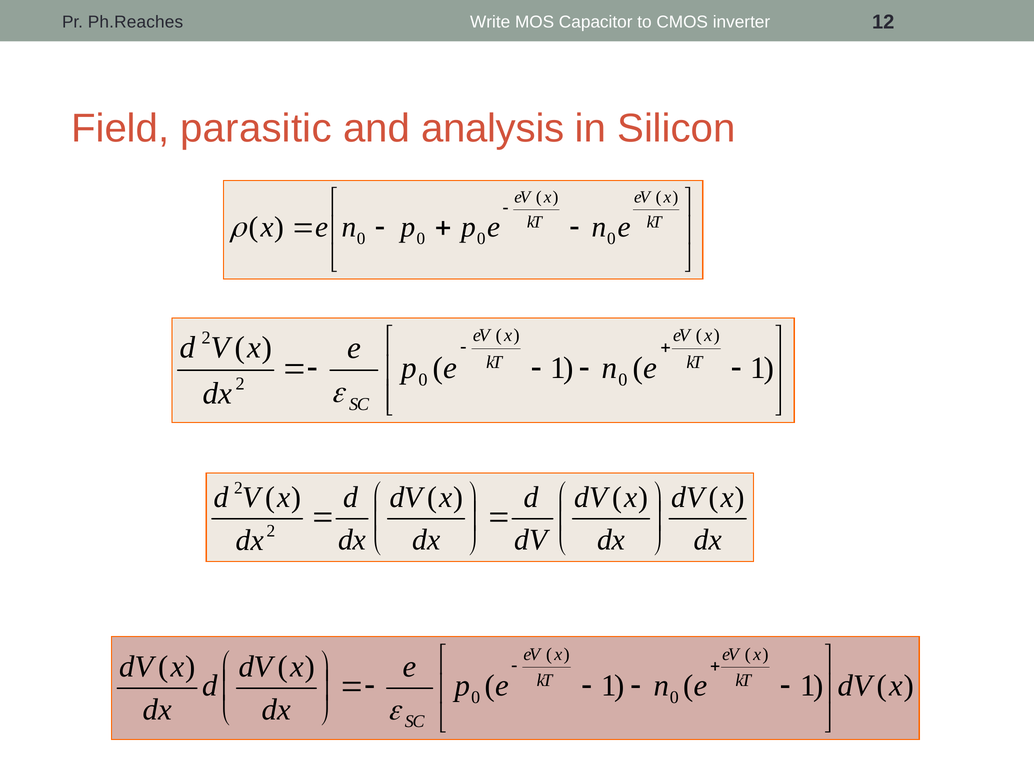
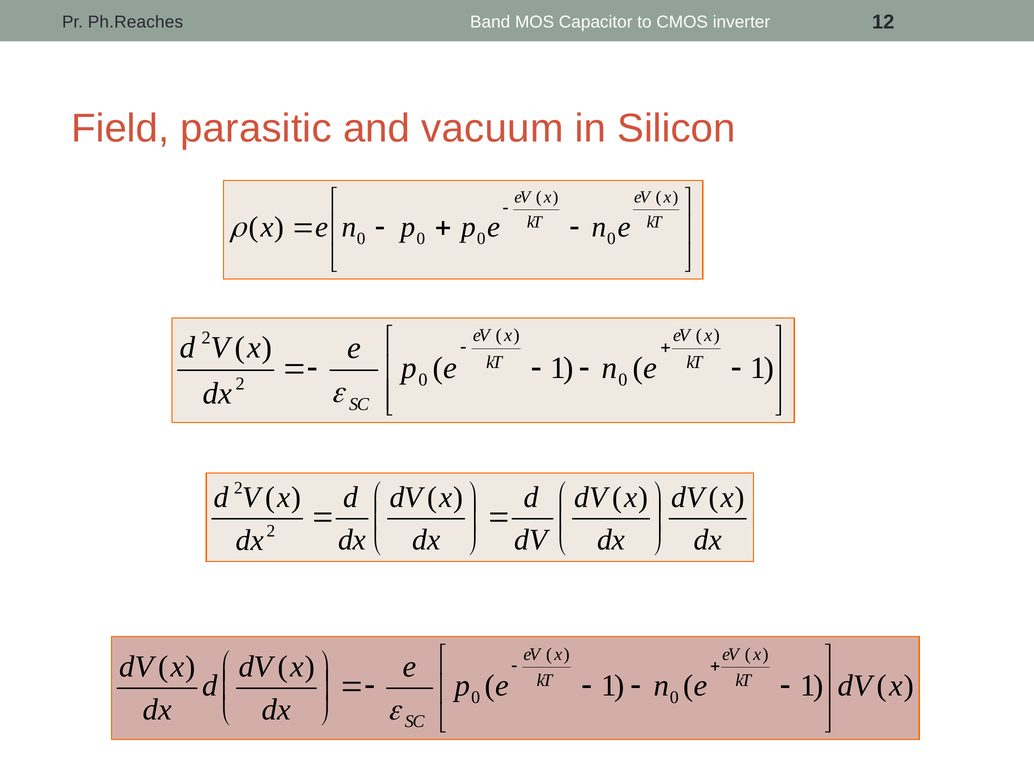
Write: Write -> Band (490, 22)
analysis: analysis -> vacuum (492, 128)
